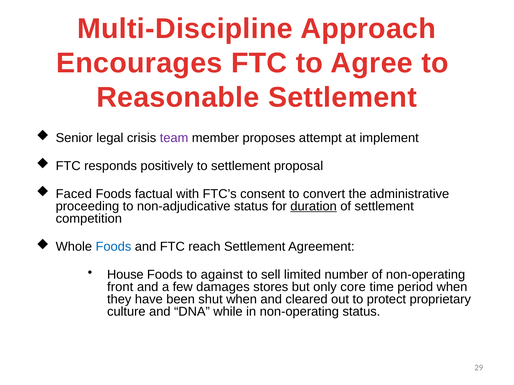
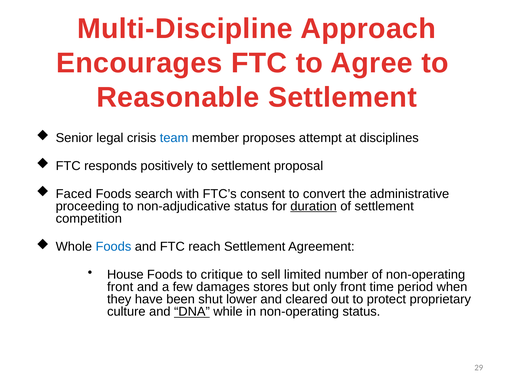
team colour: purple -> blue (174, 138)
implement: implement -> disciplines (389, 138)
factual: factual -> search (154, 194)
against: against -> critique (222, 275)
only core: core -> front (353, 287)
shut when: when -> lower (242, 300)
DNA underline: none -> present (192, 312)
